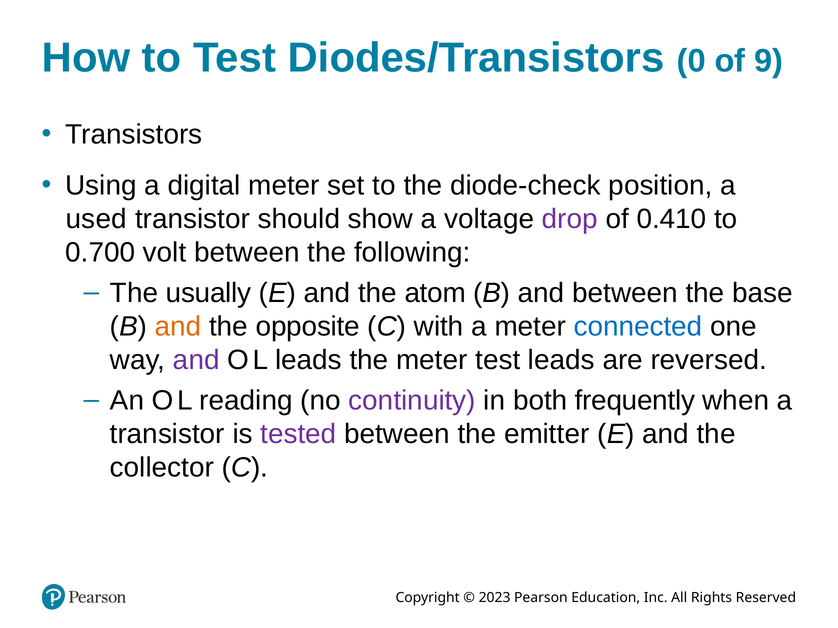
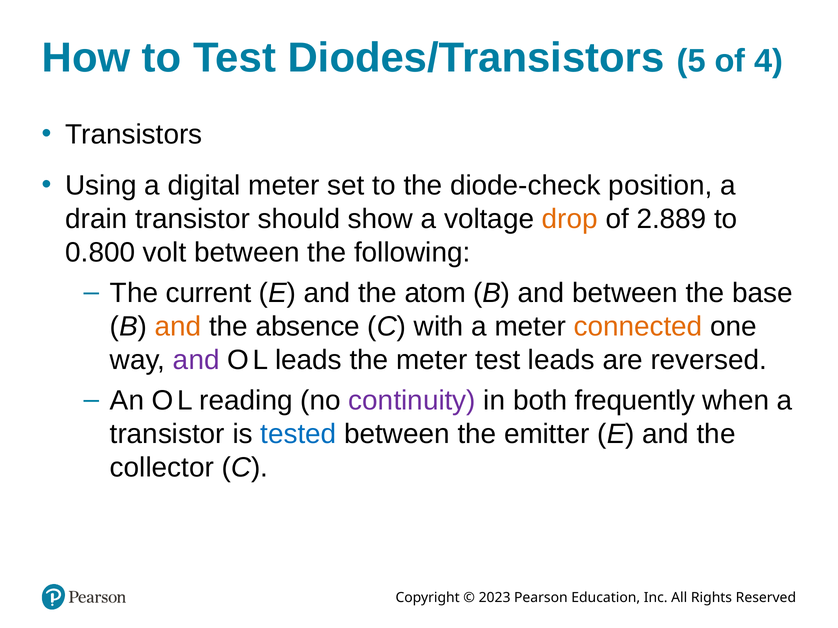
0: 0 -> 5 (691, 61)
9: 9 -> 4 (769, 61)
used: used -> drain (96, 219)
drop colour: purple -> orange (570, 219)
0.410: 0.410 -> 2.889 (671, 219)
0.700: 0.700 -> 0.800 (100, 253)
usually: usually -> current (209, 293)
opposite: opposite -> absence (308, 327)
connected colour: blue -> orange (638, 327)
tested colour: purple -> blue (298, 434)
